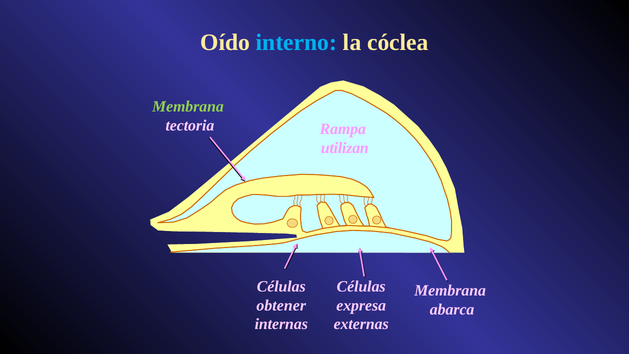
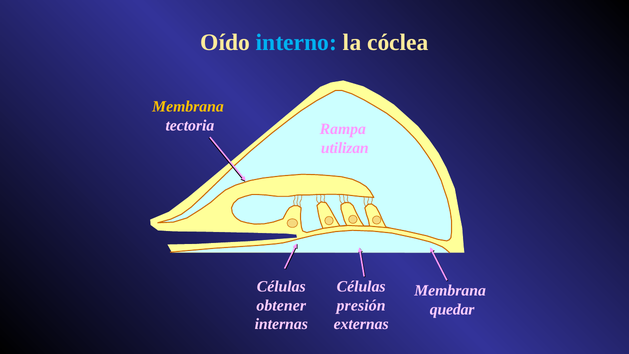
Membrana colour: light green -> yellow (188, 107)
expresa: expresa -> presión (361, 305)
abarca: abarca -> quedar (452, 309)
